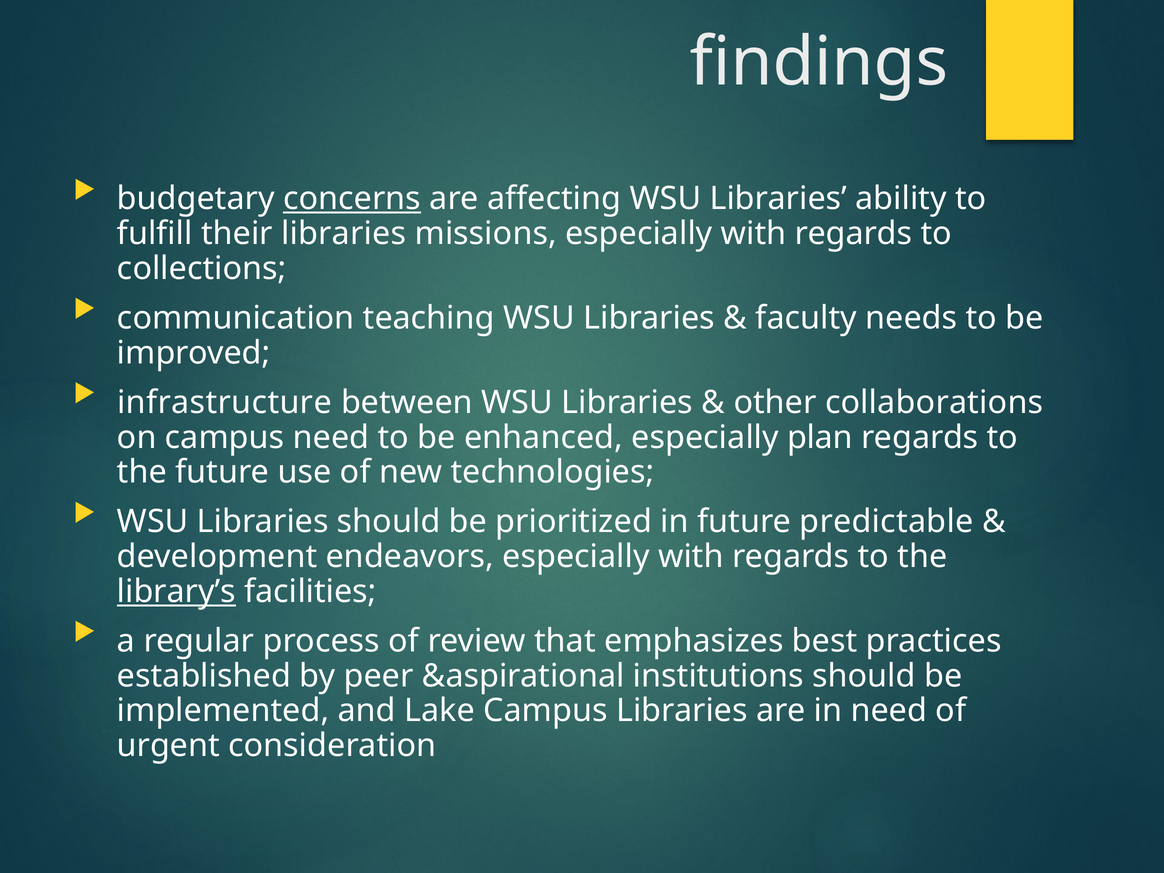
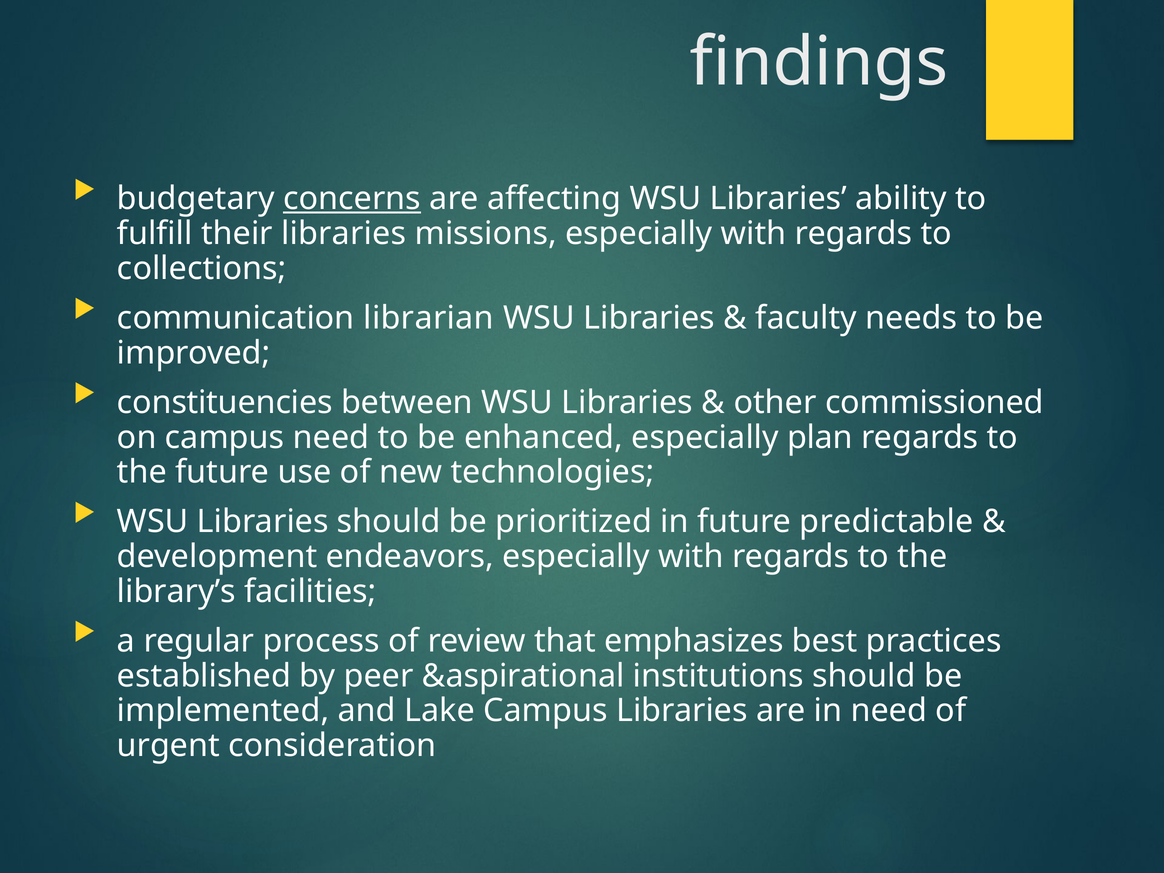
teaching: teaching -> librarian (429, 318)
infrastructure: infrastructure -> constituencies (225, 402)
collaborations: collaborations -> commissioned (934, 402)
library’s underline: present -> none (176, 592)
